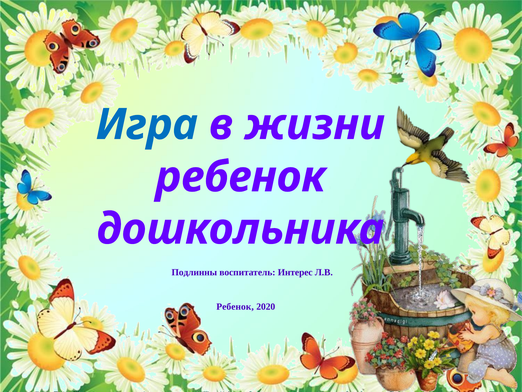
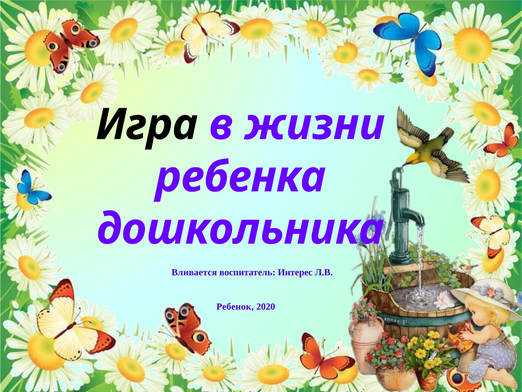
Игра colour: blue -> black (147, 125)
ребенок: ребенок -> ребенка (240, 177)
Подлинны: Подлинны -> Вливается (194, 272)
